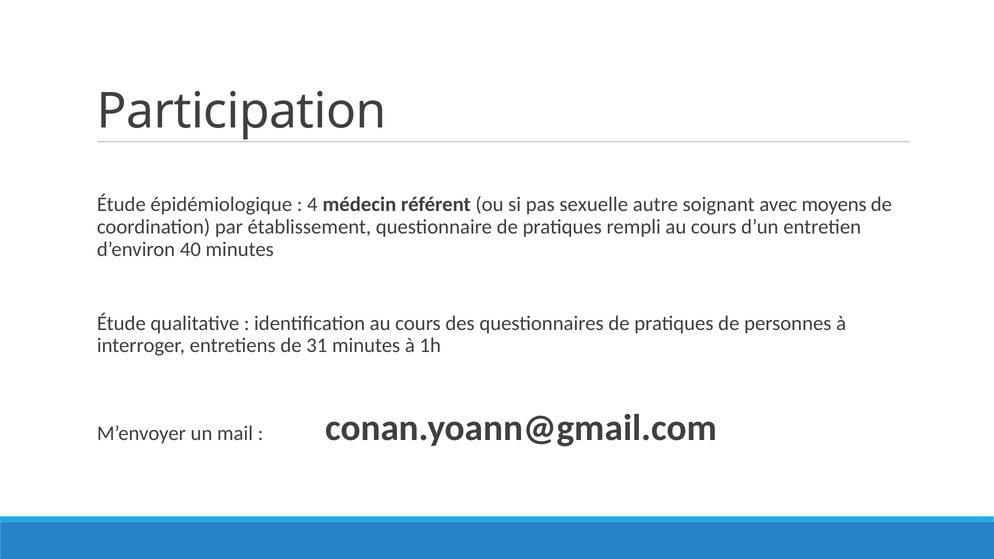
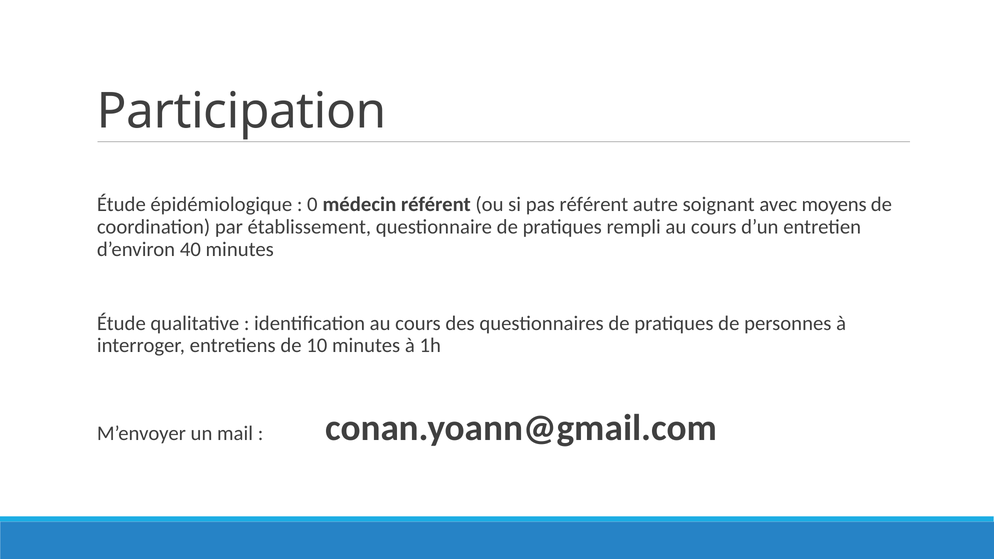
4: 4 -> 0 (312, 205)
pas sexuelle: sexuelle -> référent (594, 205)
31: 31 -> 10 (317, 346)
